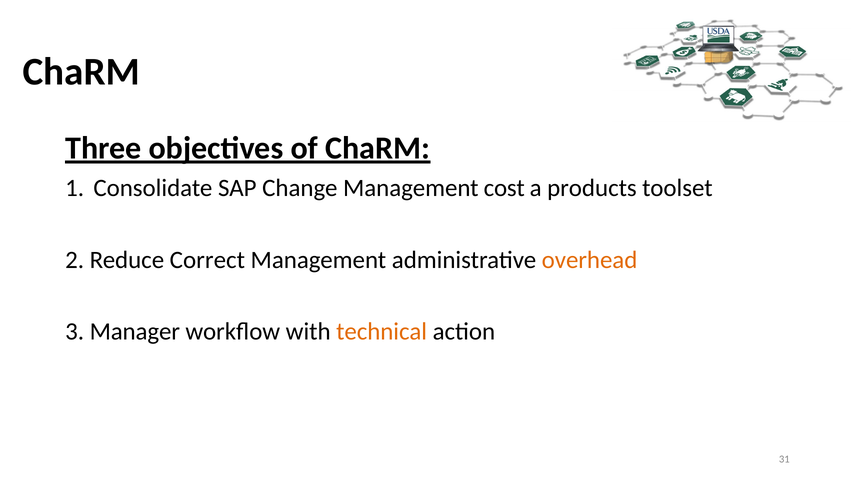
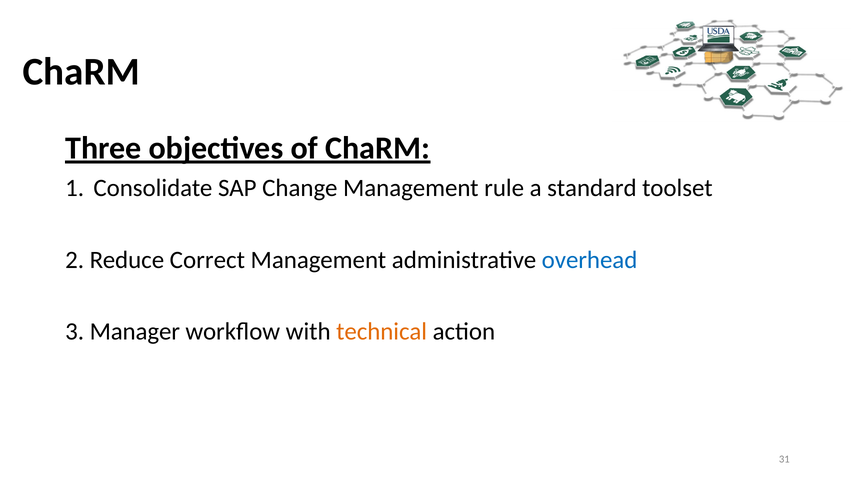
cost: cost -> rule (504, 188)
products: products -> standard (592, 188)
overhead colour: orange -> blue (590, 260)
